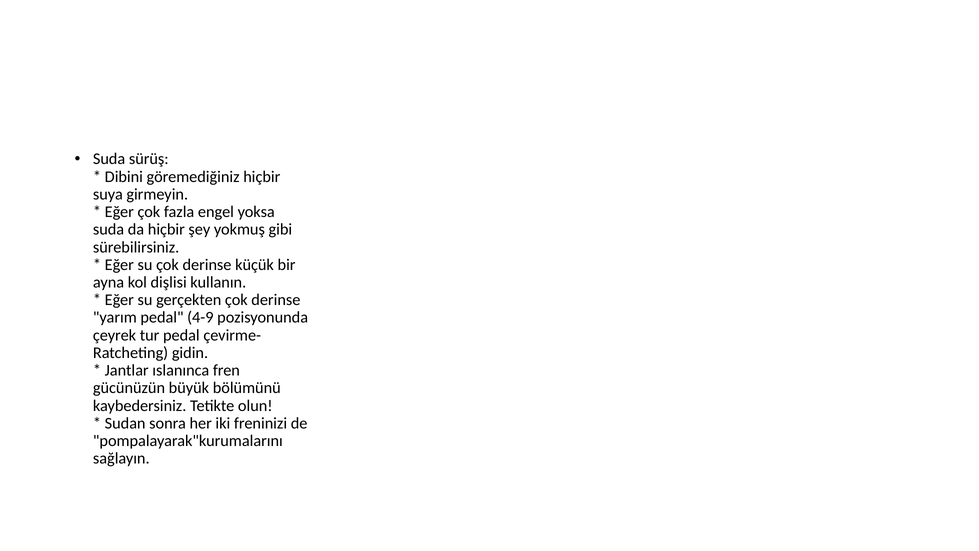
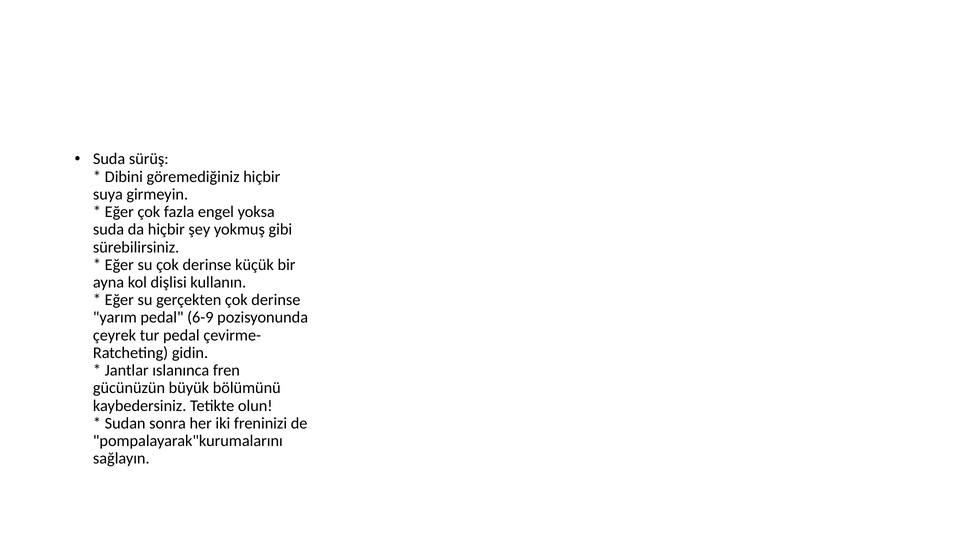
4-9: 4-9 -> 6-9 (200, 317)
